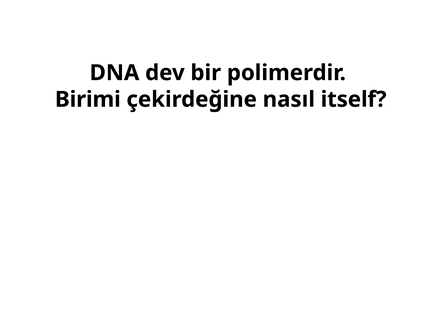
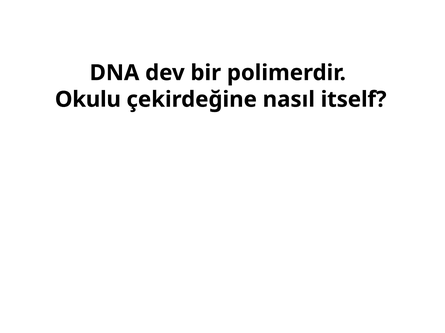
Birimi: Birimi -> Okulu (88, 100)
